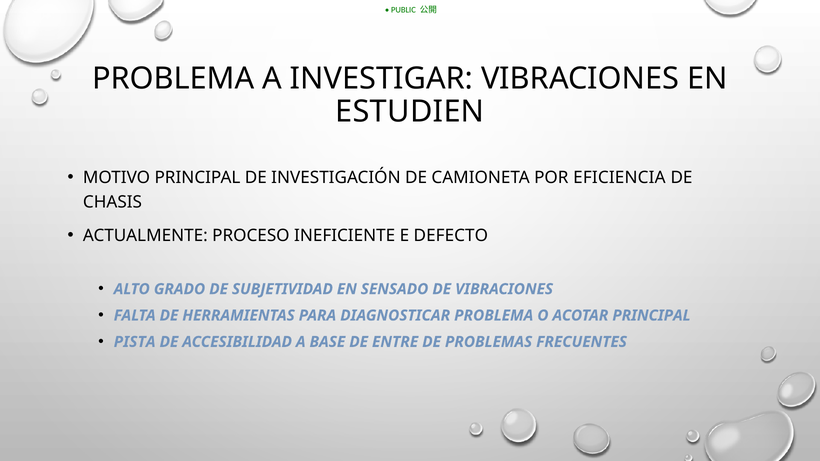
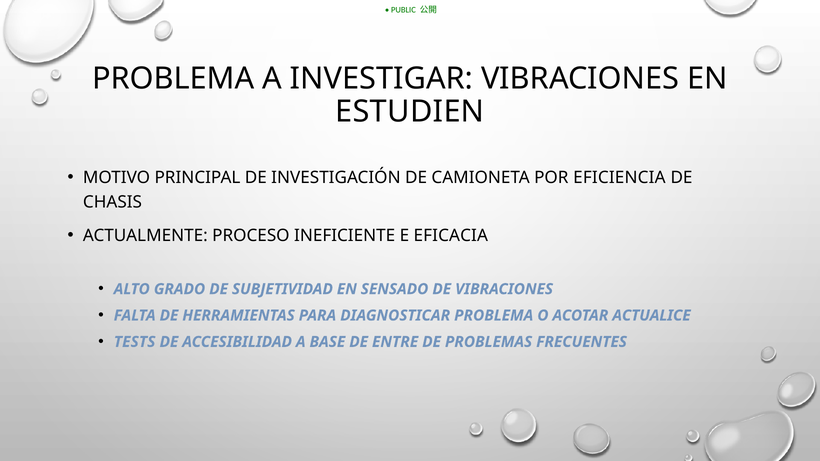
DEFECTO: DEFECTO -> EFICACIA (451, 236)
ACOTAR PRINCIPAL: PRINCIPAL -> ACTUALICE (651, 316)
PISTA: PISTA -> TESTS (135, 342)
